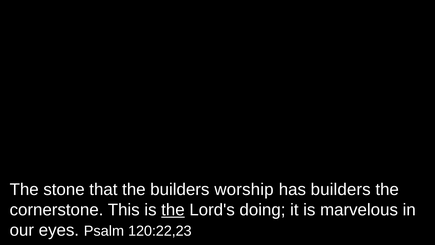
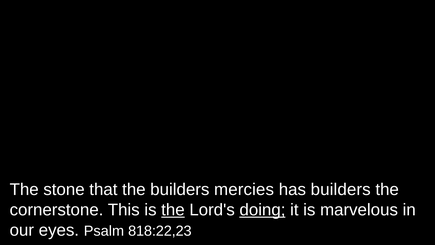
worship: worship -> mercies (244, 189)
doing underline: none -> present (262, 210)
120:22,23: 120:22,23 -> 818:22,23 (160, 231)
